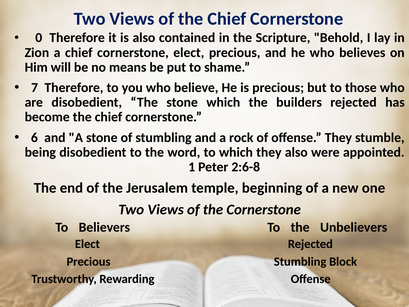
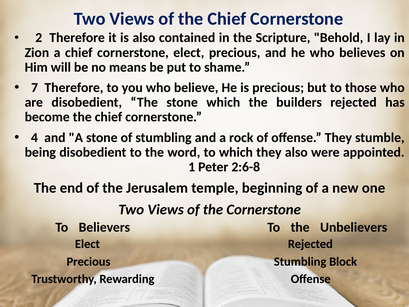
0: 0 -> 2 (39, 38)
6: 6 -> 4 (34, 137)
